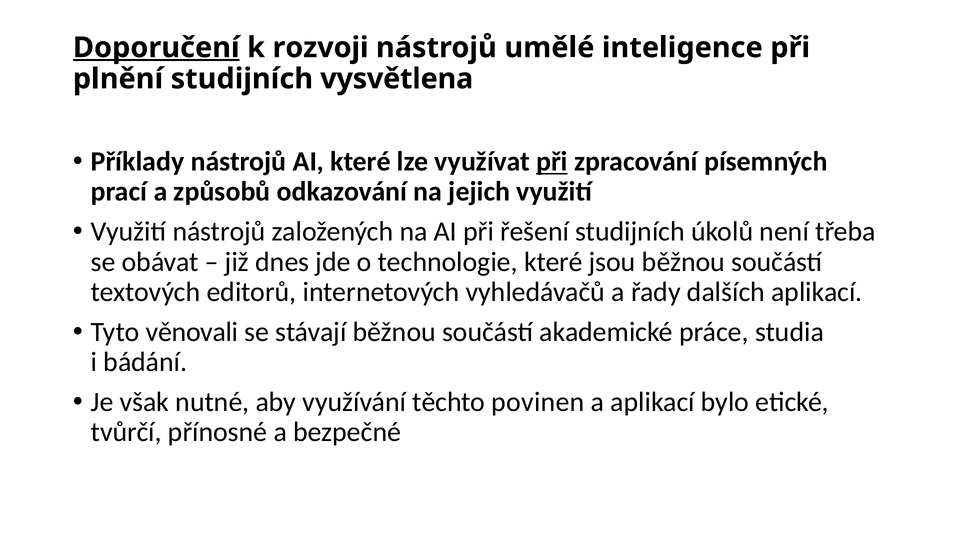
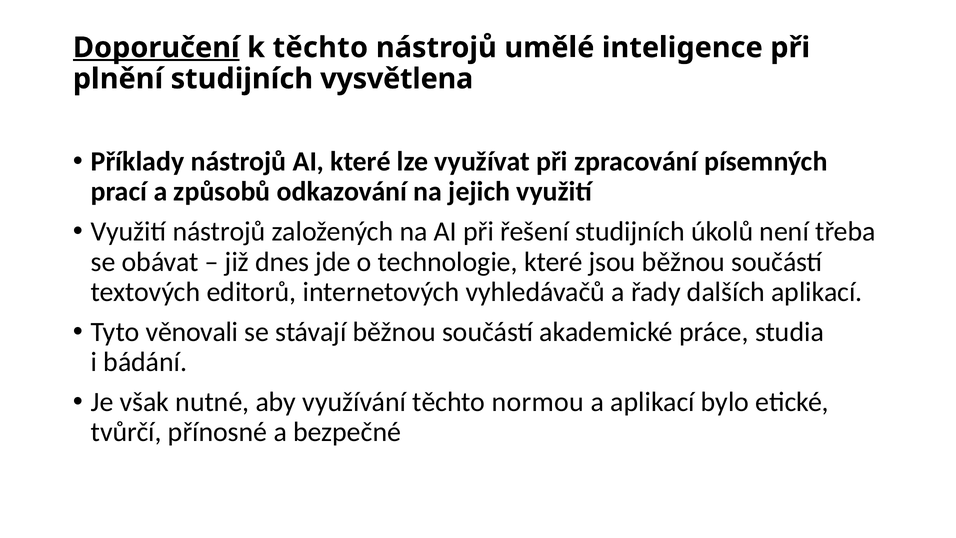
k rozvoji: rozvoji -> těchto (320, 48)
při underline: present -> none (552, 162)
povinen: povinen -> normou (538, 402)
